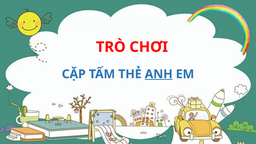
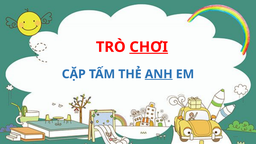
CHƠI underline: none -> present (149, 47)
